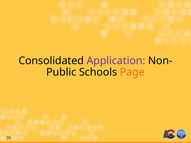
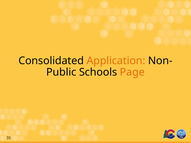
Application colour: purple -> orange (116, 61)
